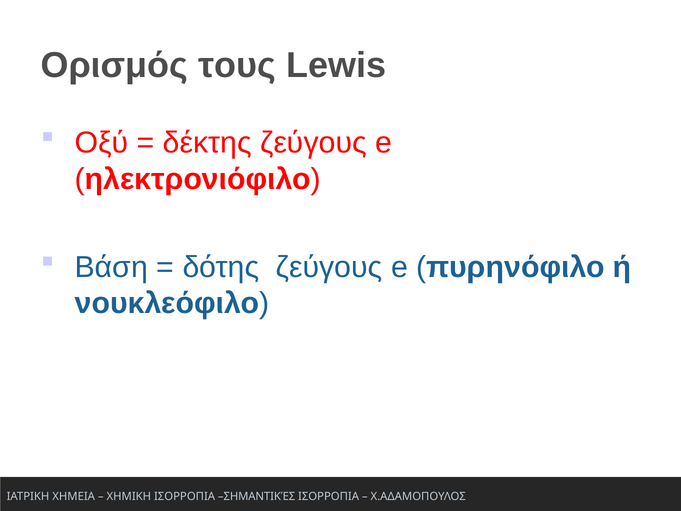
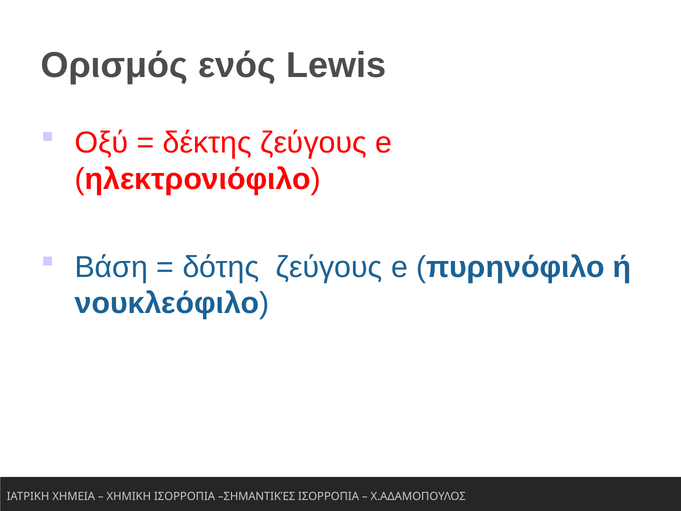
τους: τους -> ενός (237, 66)
